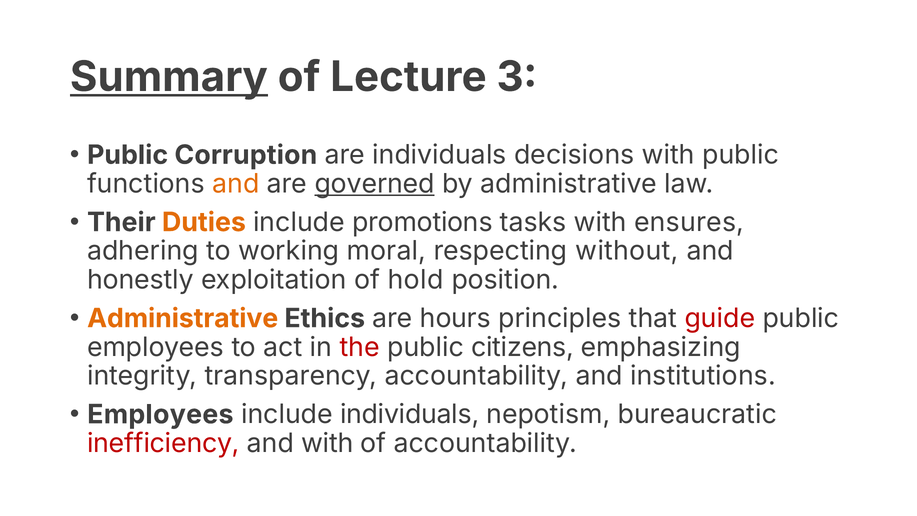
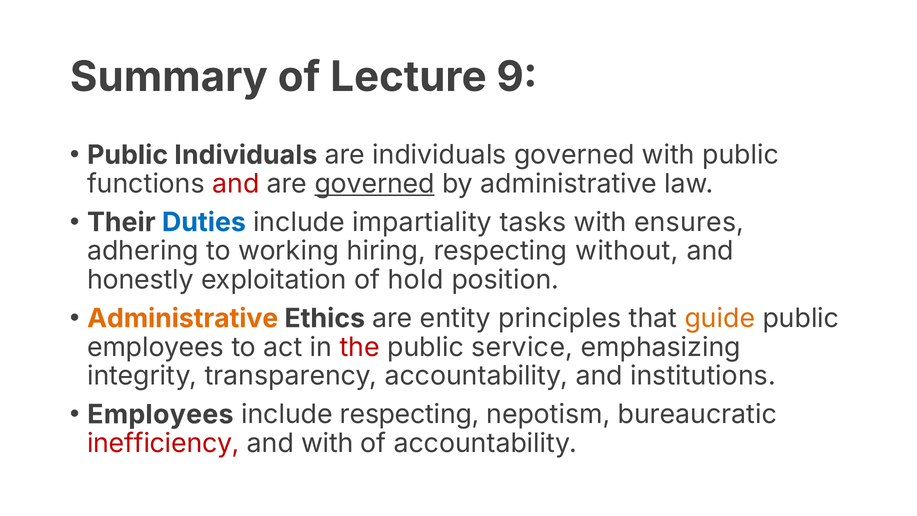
Summary underline: present -> none (169, 77)
3: 3 -> 9 (517, 77)
Public Corruption: Corruption -> Individuals (246, 155)
individuals decisions: decisions -> governed (574, 155)
and colour: orange -> red (236, 184)
Duties colour: orange -> blue (204, 222)
promotions: promotions -> impartiality (422, 222)
moral: moral -> hiring (386, 251)
hours: hours -> entity (455, 318)
guide colour: red -> orange (720, 318)
citizens: citizens -> service (522, 347)
include individuals: individuals -> respecting (410, 414)
